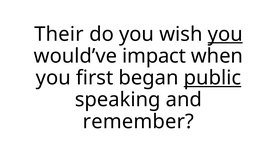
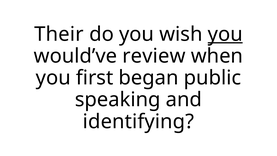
impact: impact -> review (154, 56)
public underline: present -> none (212, 78)
remember: remember -> identifying (138, 121)
